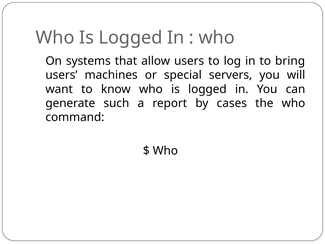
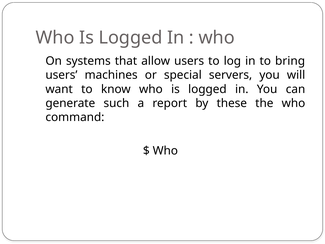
cases: cases -> these (232, 103)
